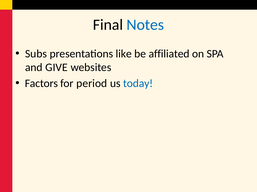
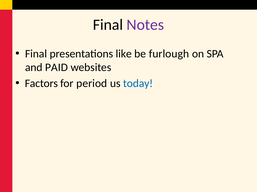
Notes colour: blue -> purple (145, 25)
Subs: Subs -> Final (36, 54)
affiliated: affiliated -> furlough (169, 54)
GIVE: GIVE -> PAID (57, 68)
